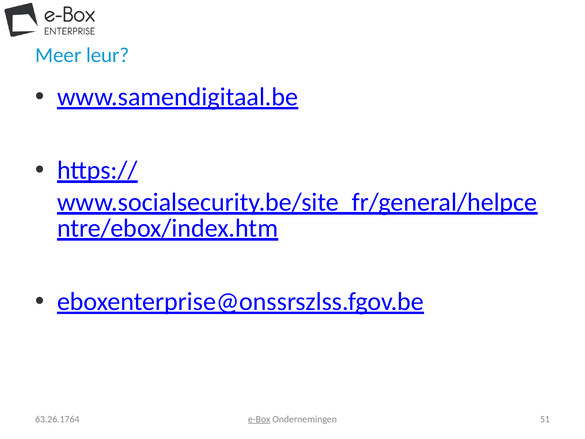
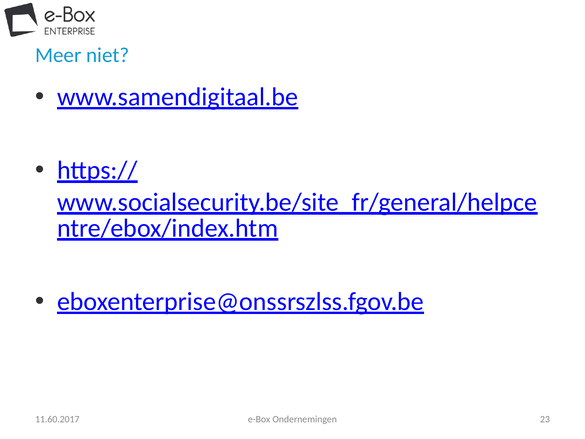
leur: leur -> niet (108, 55)
e-Box underline: present -> none (259, 419)
51: 51 -> 23 (545, 419)
63.26.1764: 63.26.1764 -> 11.60.2017 (57, 419)
